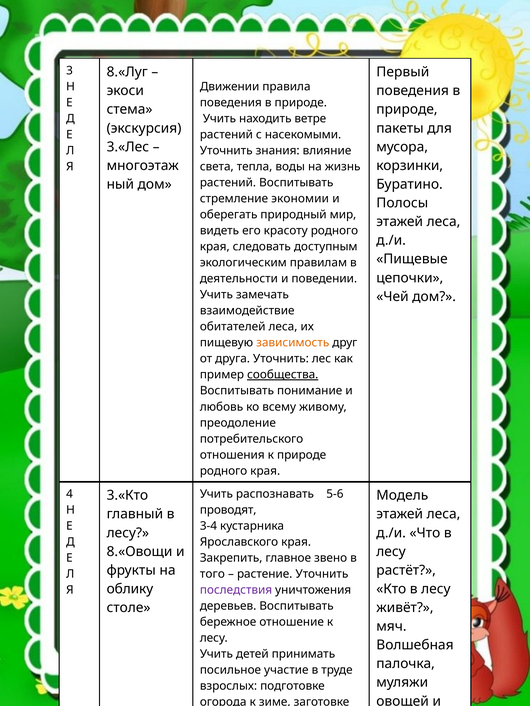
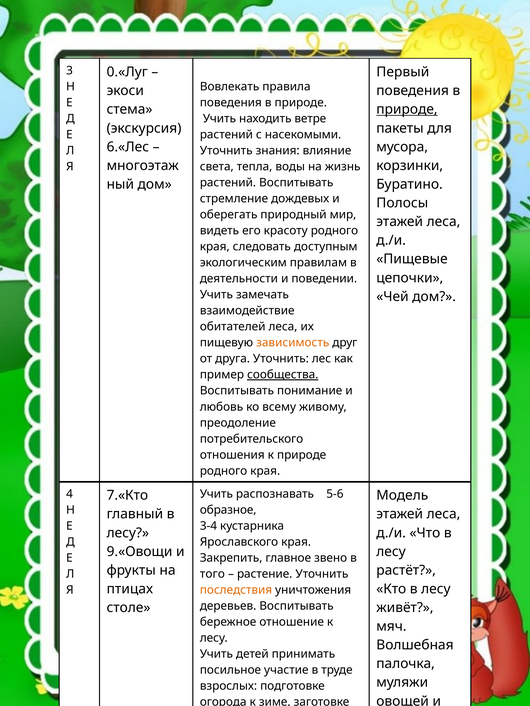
8.«Луг: 8.«Луг -> 0.«Луг (127, 72)
Движении: Движении -> Вовлекать (230, 87)
природе underline: none -> present (407, 110)
3.«Лес: 3.«Лес -> 6.«Лес (128, 147)
экономии: экономии -> дождевых (300, 199)
3.«Кто: 3.«Кто -> 7.«Кто (127, 496)
проводят: проводят -> образное (228, 510)
8.«Овощи: 8.«Овощи -> 9.«Овощи (140, 552)
облику: облику -> птицах (130, 589)
последствия colour: purple -> orange (236, 591)
